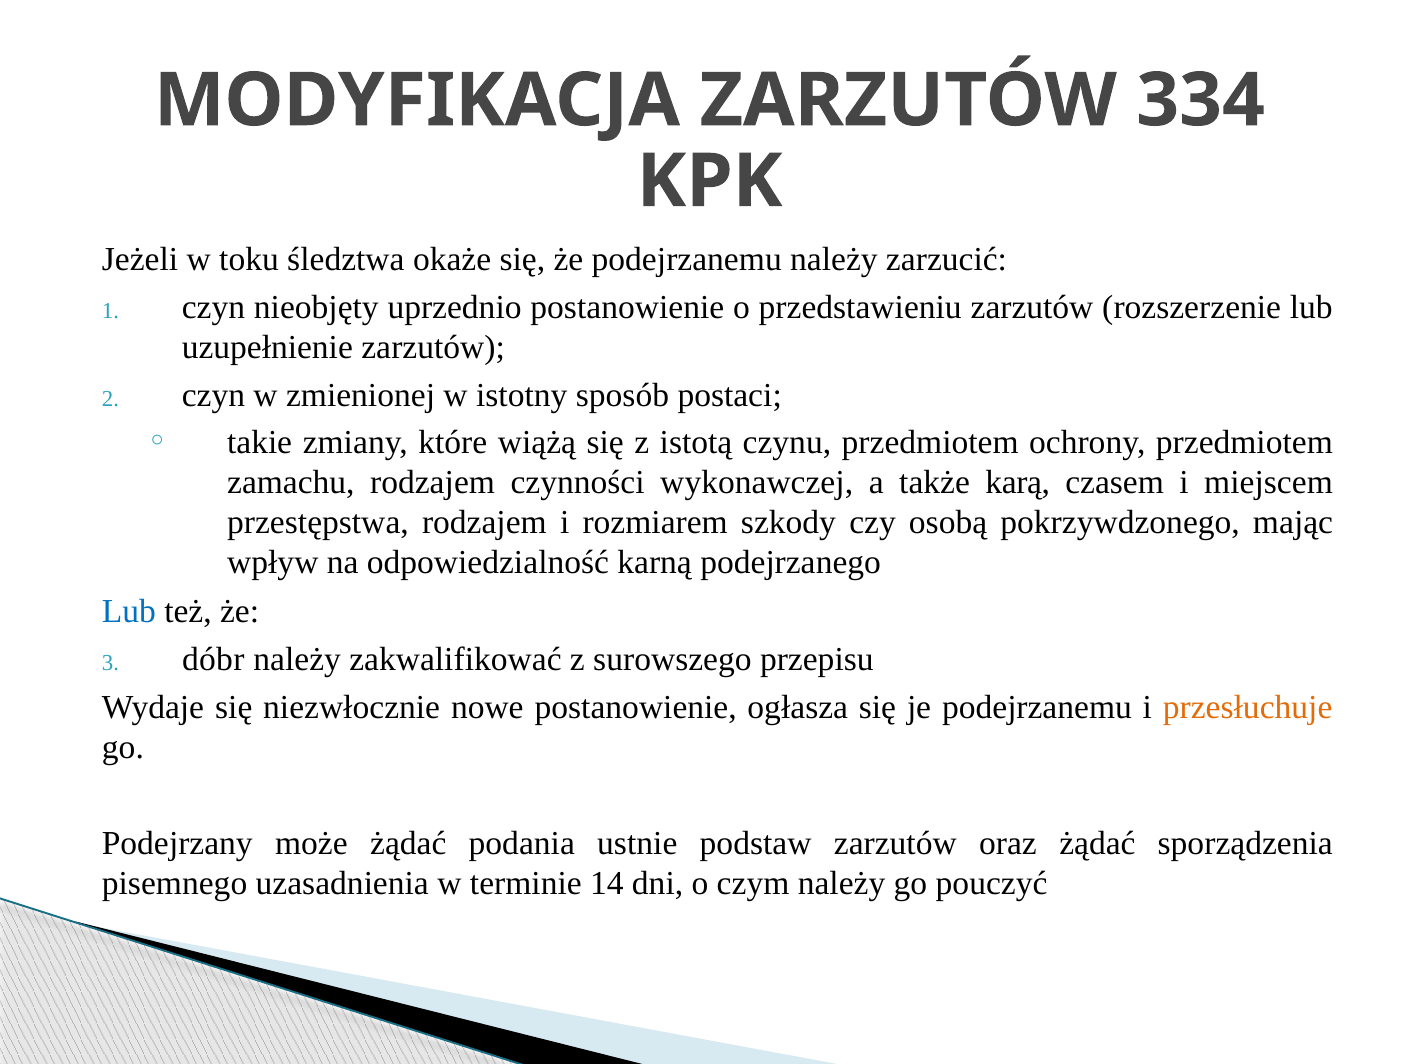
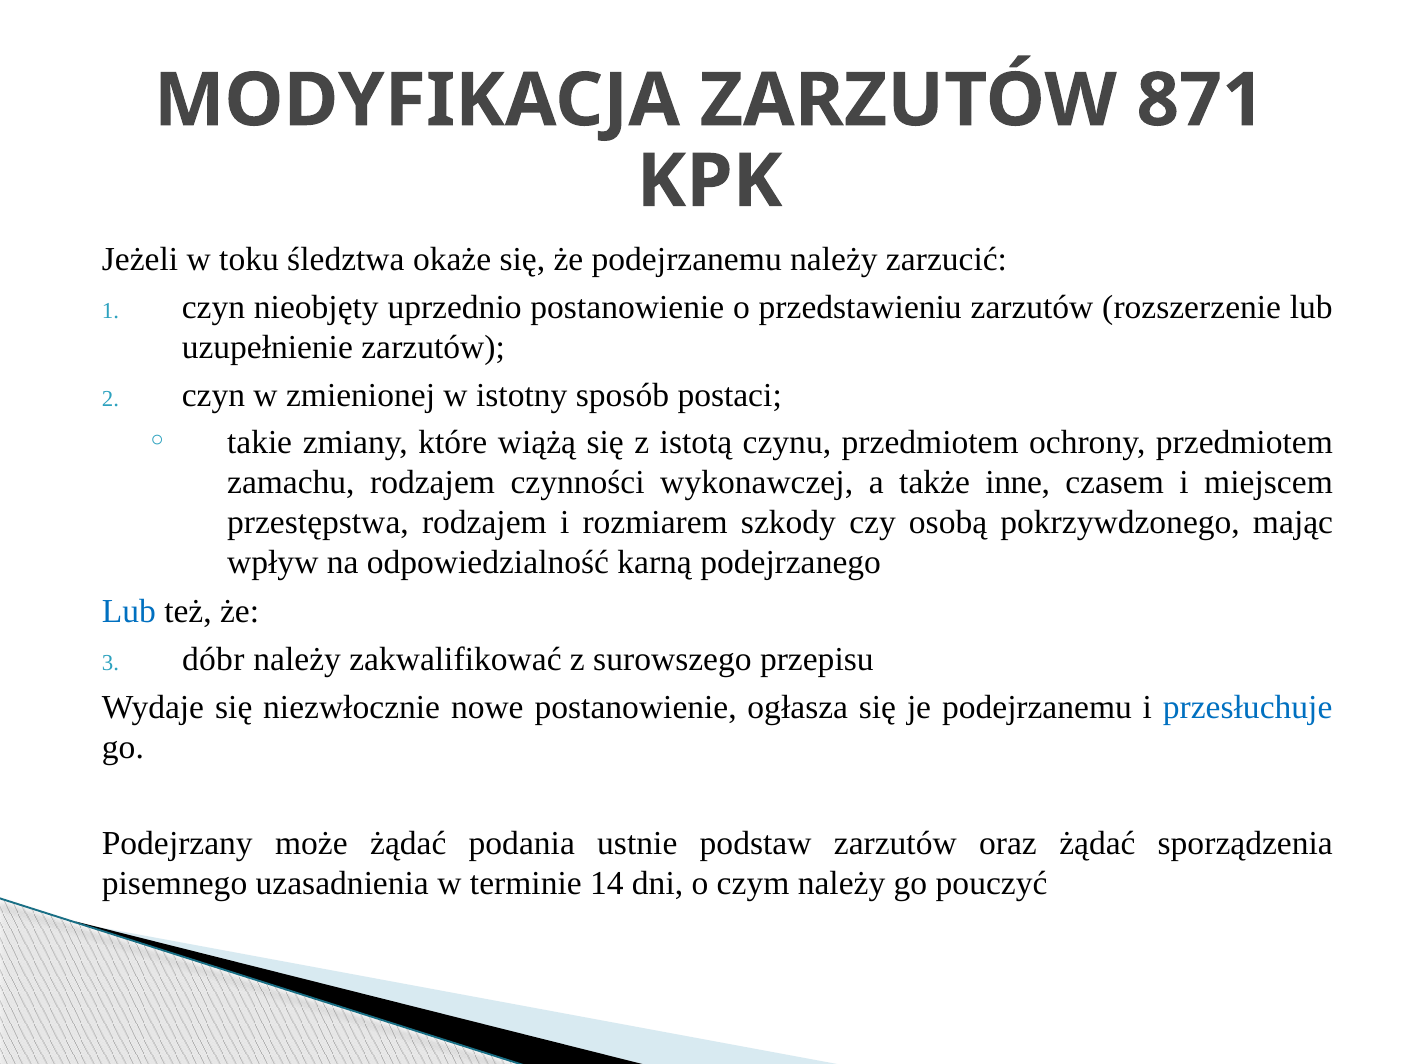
334: 334 -> 871 (1201, 101)
karą: karą -> inne (1018, 483)
przesłuchuje colour: orange -> blue (1248, 707)
